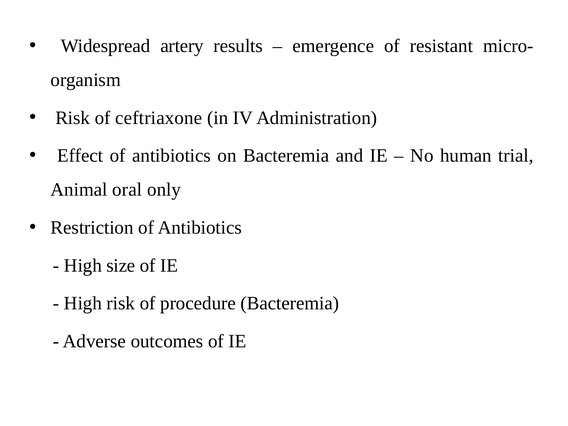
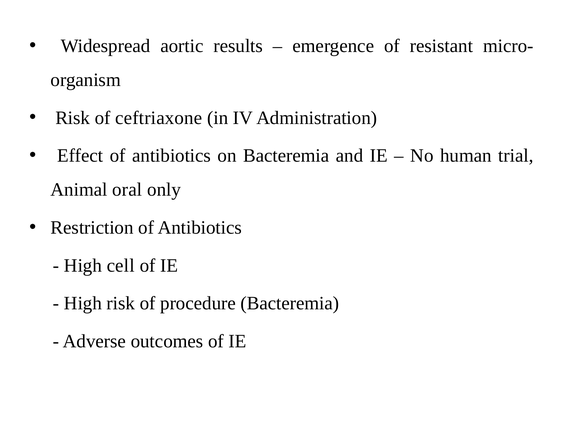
artery: artery -> aortic (182, 46)
size: size -> cell (121, 265)
